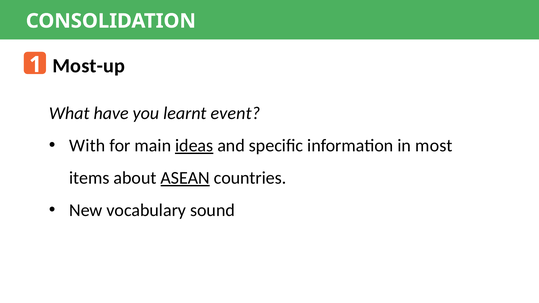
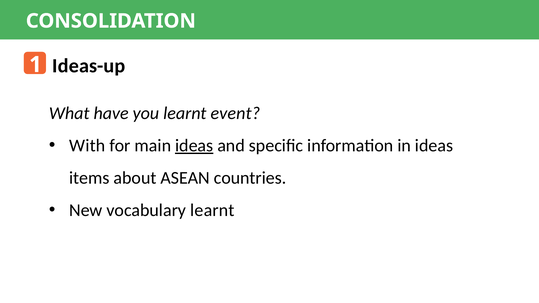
Most-up: Most-up -> Ideas-up (89, 66)
in most: most -> ideas (434, 146)
ASEAN underline: present -> none (185, 178)
vocabulary sound: sound -> learnt (212, 210)
